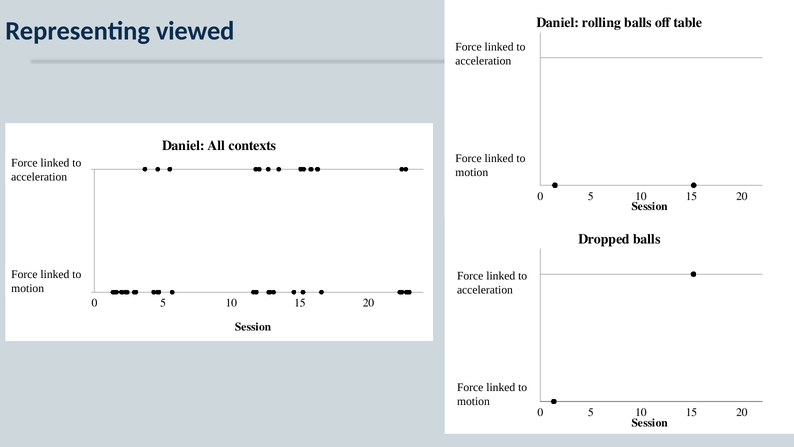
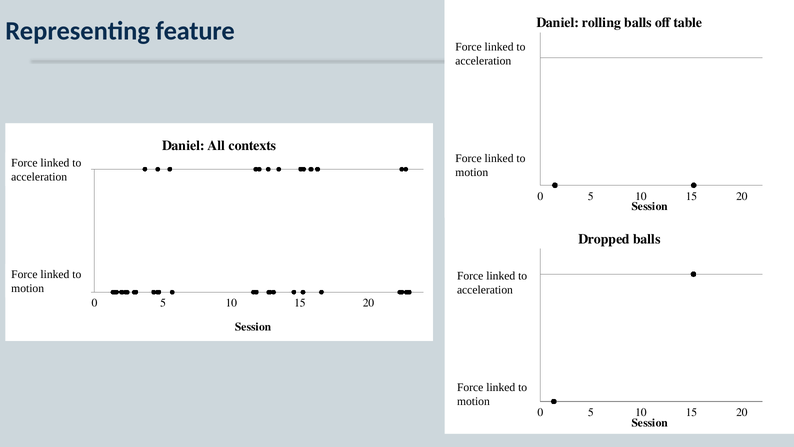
viewed: viewed -> feature (195, 31)
